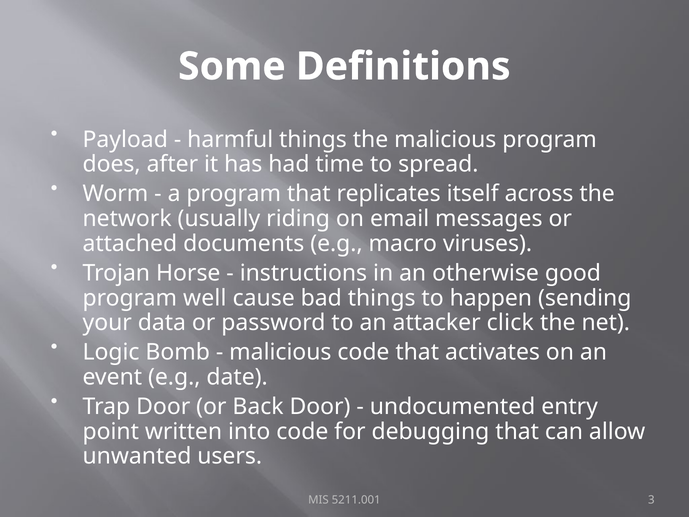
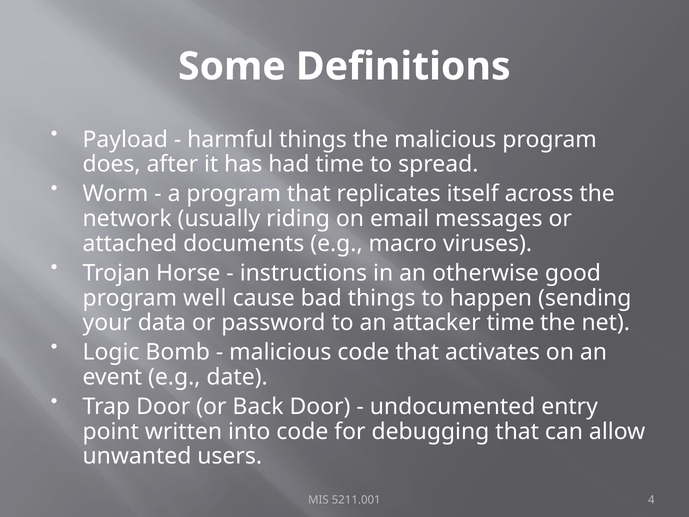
attacker click: click -> time (510, 323)
3: 3 -> 4 (651, 500)
